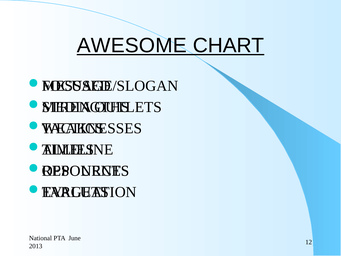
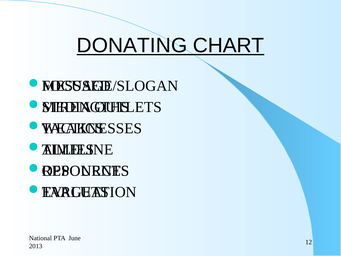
AWESOME: AWESOME -> DONATING (132, 45)
